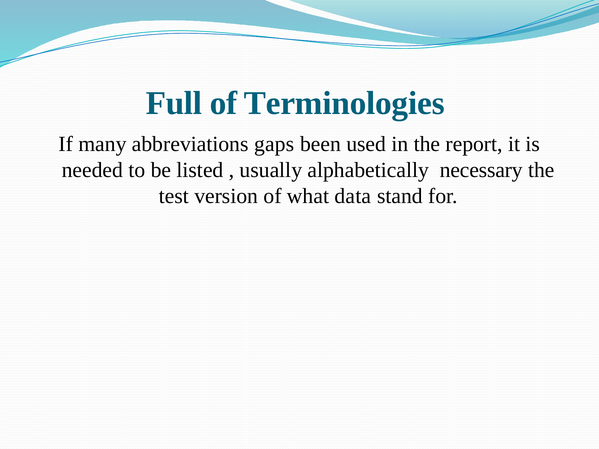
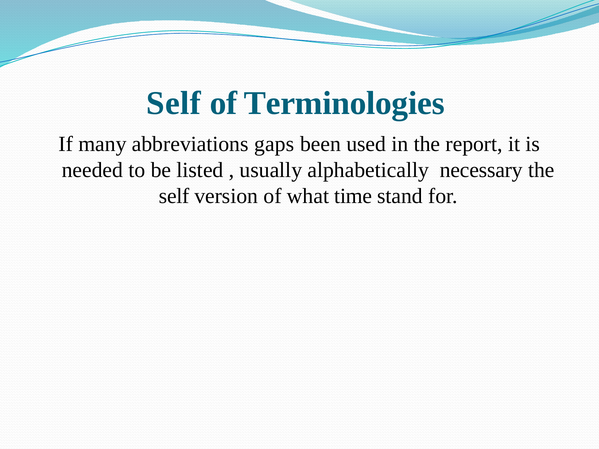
Full: Full -> Self (174, 103)
test: test -> self (174, 196)
data: data -> time (353, 196)
